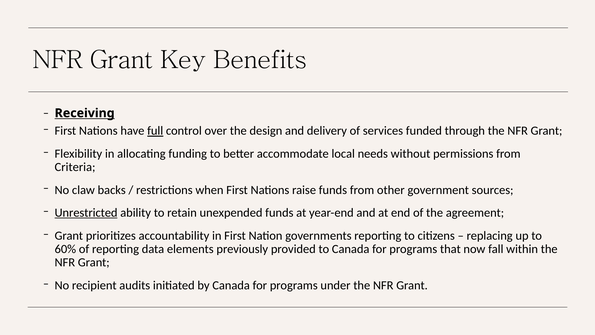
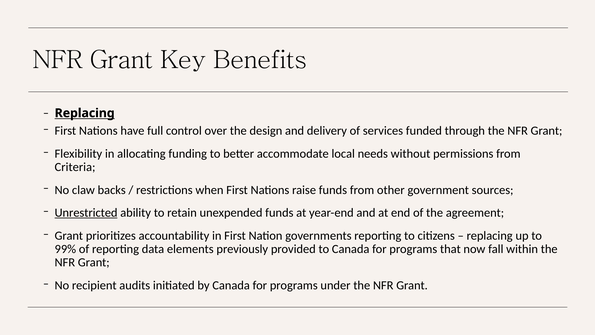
Receiving: Receiving -> Replacing (85, 113)
full underline: present -> none (155, 131)
60%: 60% -> 99% (65, 249)
